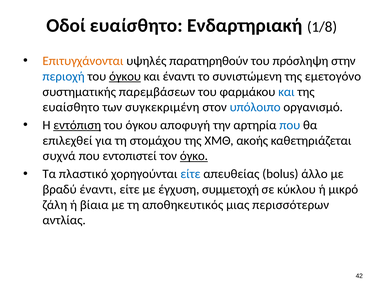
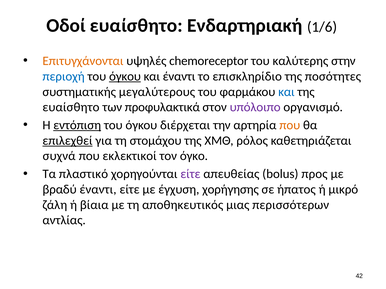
1/8: 1/8 -> 1/6 (322, 27)
παρατηρηθούν: παρατηρηθούν -> chemoreceptor (209, 61)
πρόσληψη: πρόσληψη -> καλύτερης (300, 61)
συνιστώμενη: συνιστώμενη -> επισκληρίδιο (247, 77)
εμετογόνο: εμετογόνο -> ποσότητες (333, 77)
παρεμβάσεων: παρεμβάσεων -> μεγαλύτερους (157, 92)
συγκεκριμένη: συγκεκριμένη -> προφυλακτικά (162, 107)
υπόλοιπο colour: blue -> purple (255, 107)
αποφυγή: αποφυγή -> διέρχεται (185, 125)
που colour: blue -> orange (290, 125)
επιλεχθεί underline: none -> present (67, 141)
ακοής: ακοής -> ρόλος (252, 141)
εντοπιστεί: εντοπιστεί -> εκλεκτικοί (130, 156)
όγκο underline: present -> none (194, 156)
είτε colour: blue -> purple (190, 174)
άλλο: άλλο -> προς (314, 174)
συμμετοχή: συμμετοχή -> χορήγησης (231, 190)
κύκλου: κύκλου -> ήπατος (296, 190)
